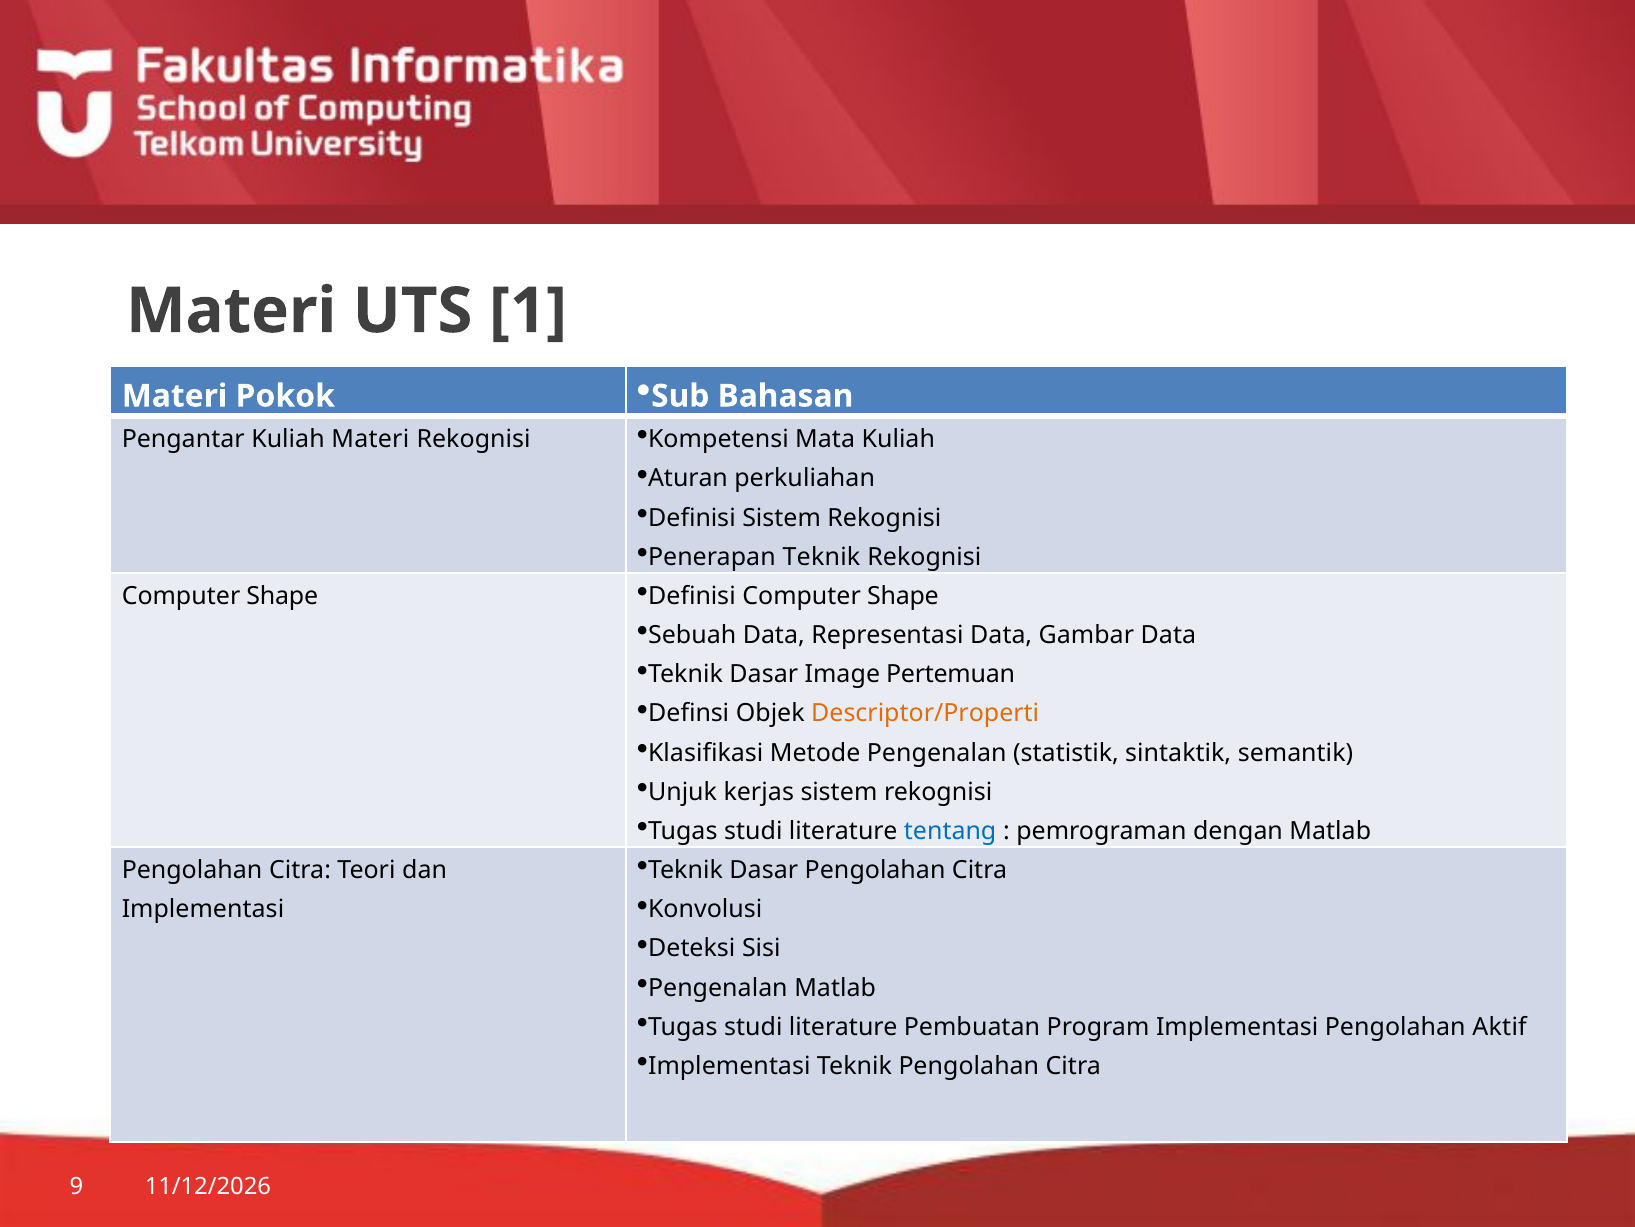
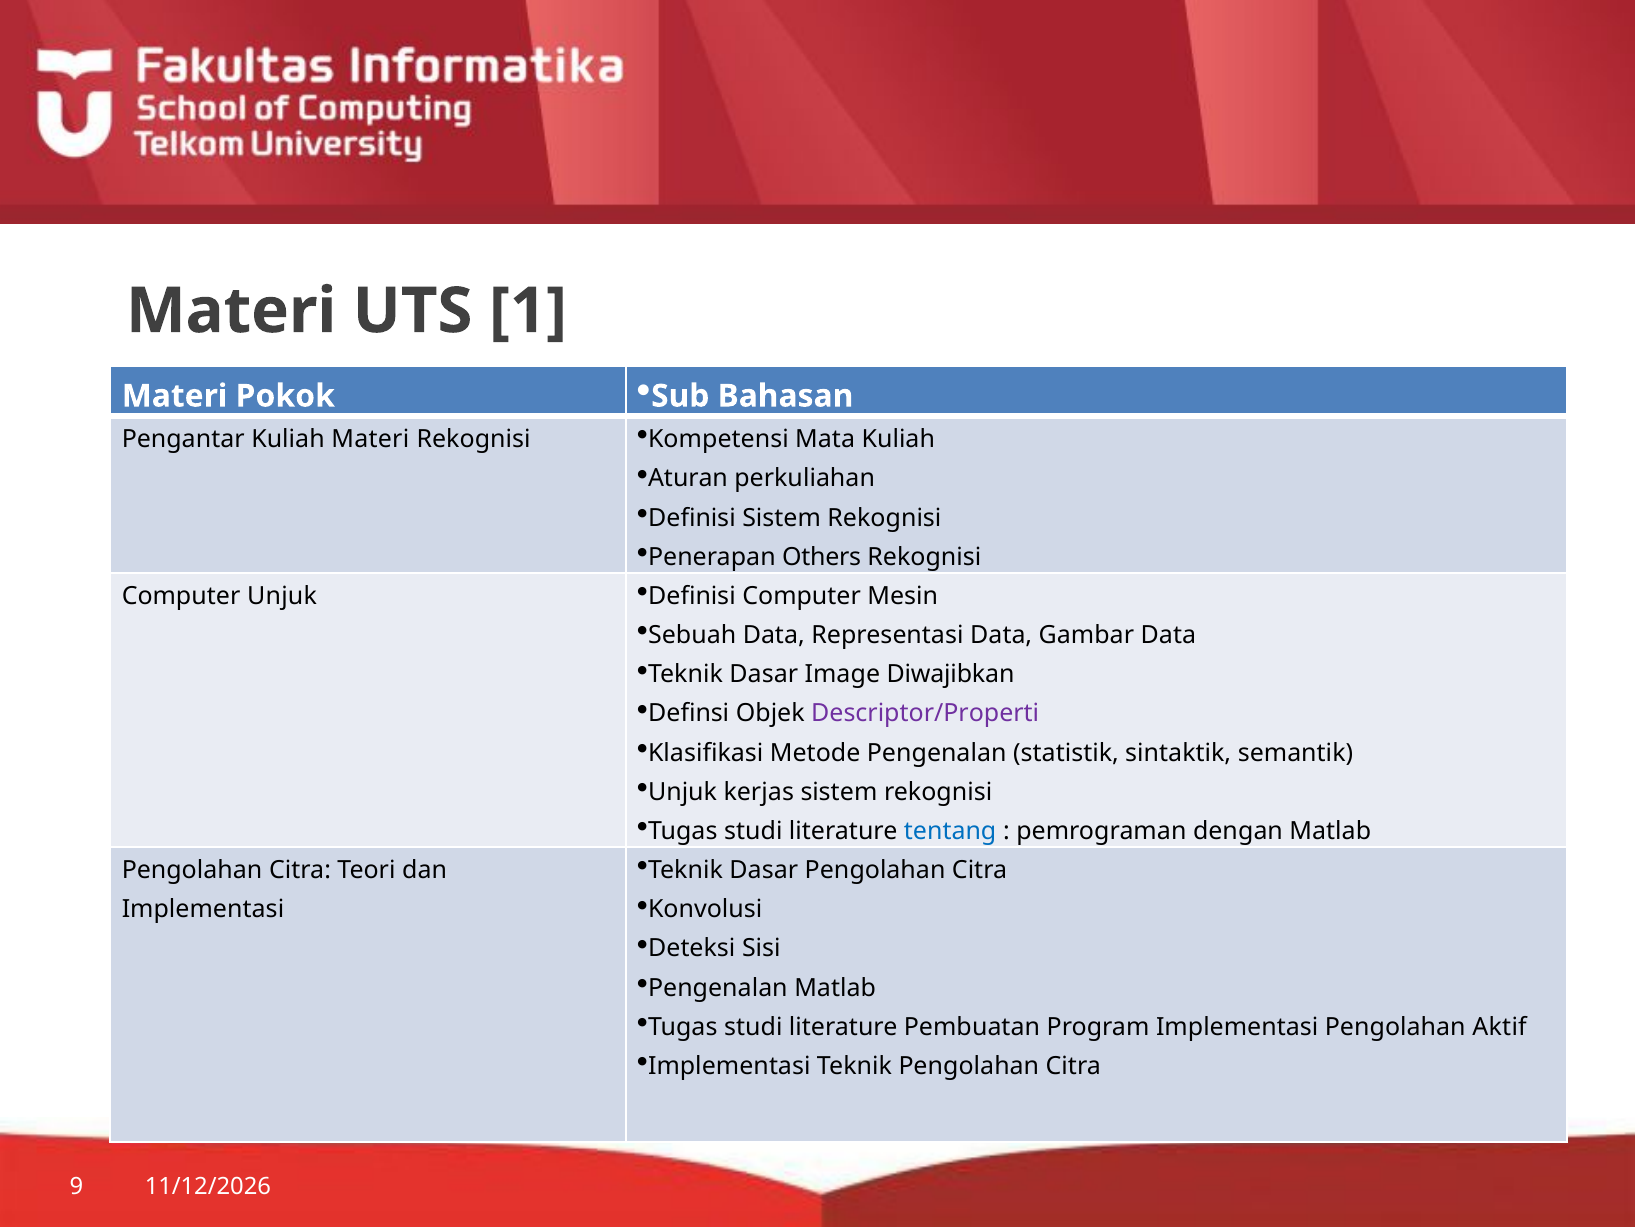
Penerapan Teknik: Teknik -> Others (822, 557)
Shape: Shape -> Unjuk (282, 596)
Definisi Computer Shape: Shape -> Mesin (903, 596)
Pertemuan: Pertemuan -> Diwajibkan (950, 674)
Descriptor/Properti colour: orange -> purple (925, 713)
